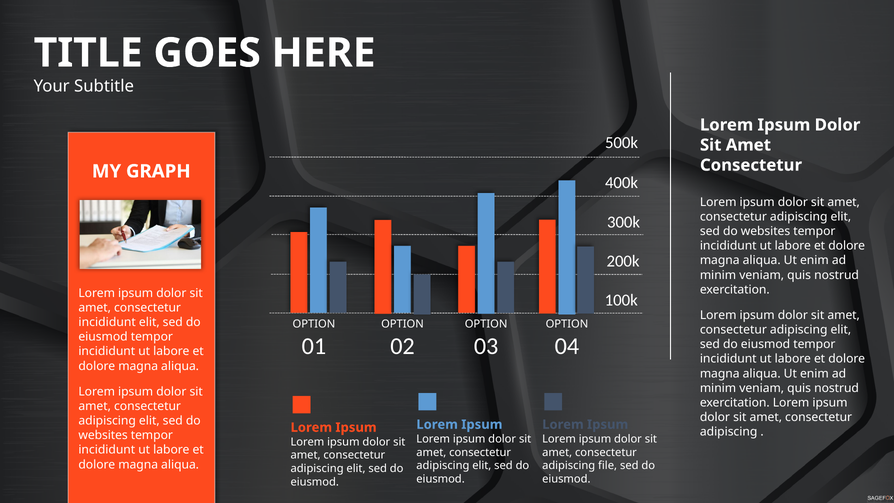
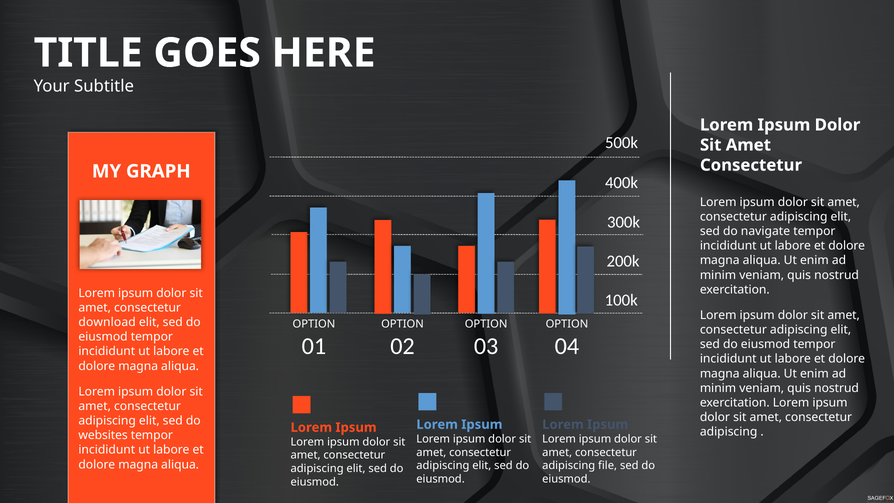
websites: websites -> navigate (765, 231)
incididunt: incididunt -> download (107, 322)
